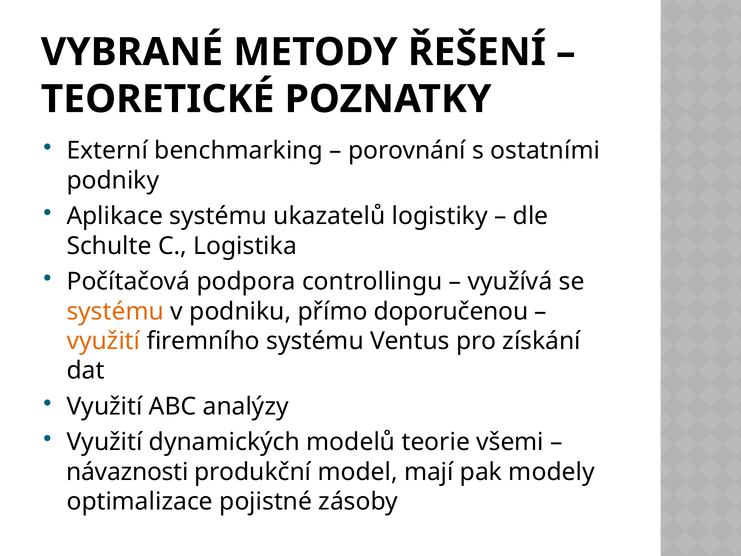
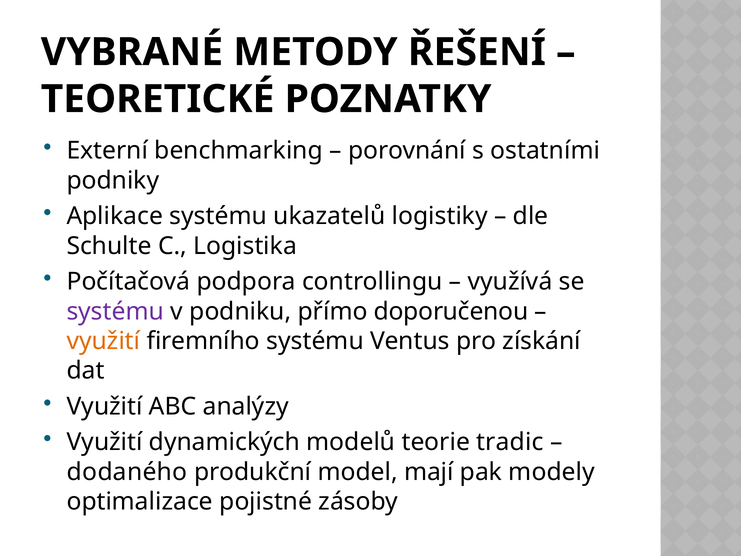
systému colour: orange -> purple (115, 311)
všemi: všemi -> tradic (510, 442)
návaznosti: návaznosti -> dodaného (127, 472)
